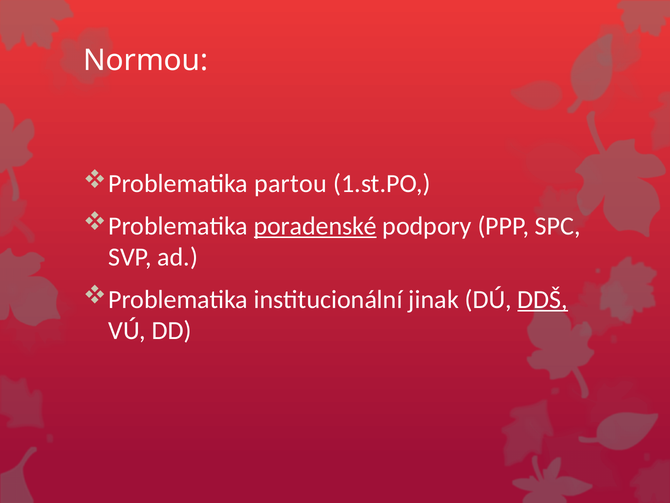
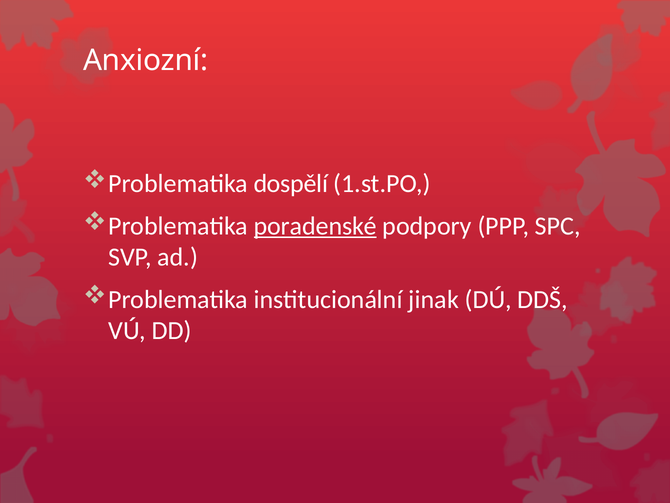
Normou: Normou -> Anxiozní (146, 60)
partou: partou -> dospělí (291, 184)
DDŠ underline: present -> none (543, 299)
